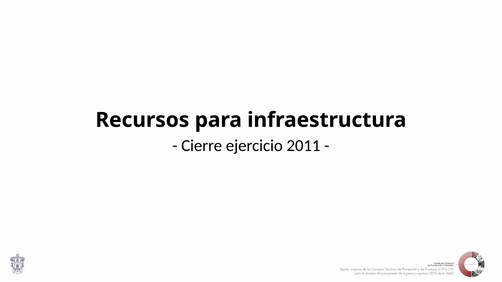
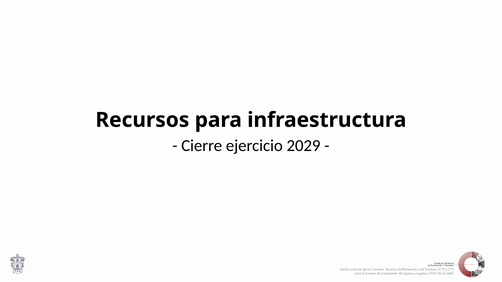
2011: 2011 -> 2029 (303, 146)
